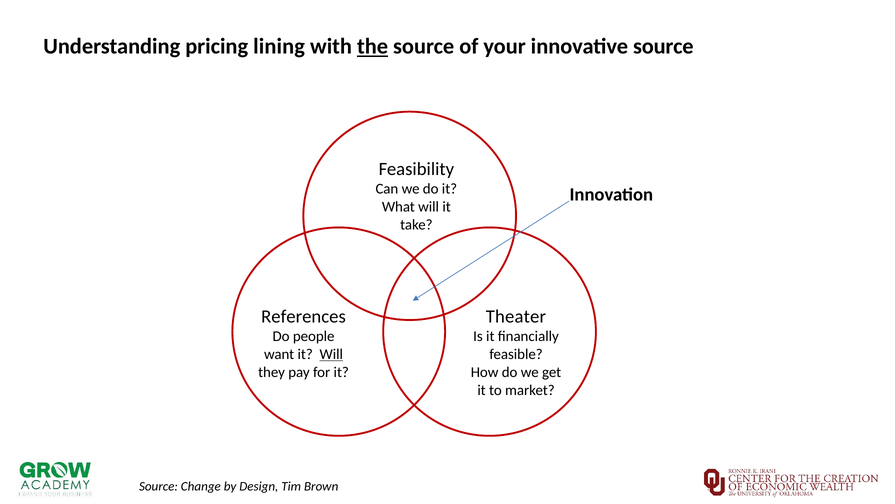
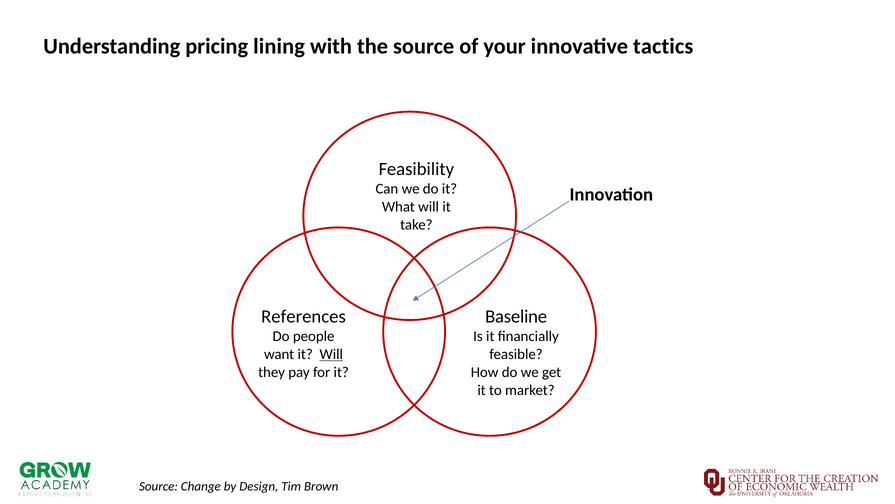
the underline: present -> none (373, 47)
innovative source: source -> tactics (663, 47)
Theater: Theater -> Baseline (516, 316)
